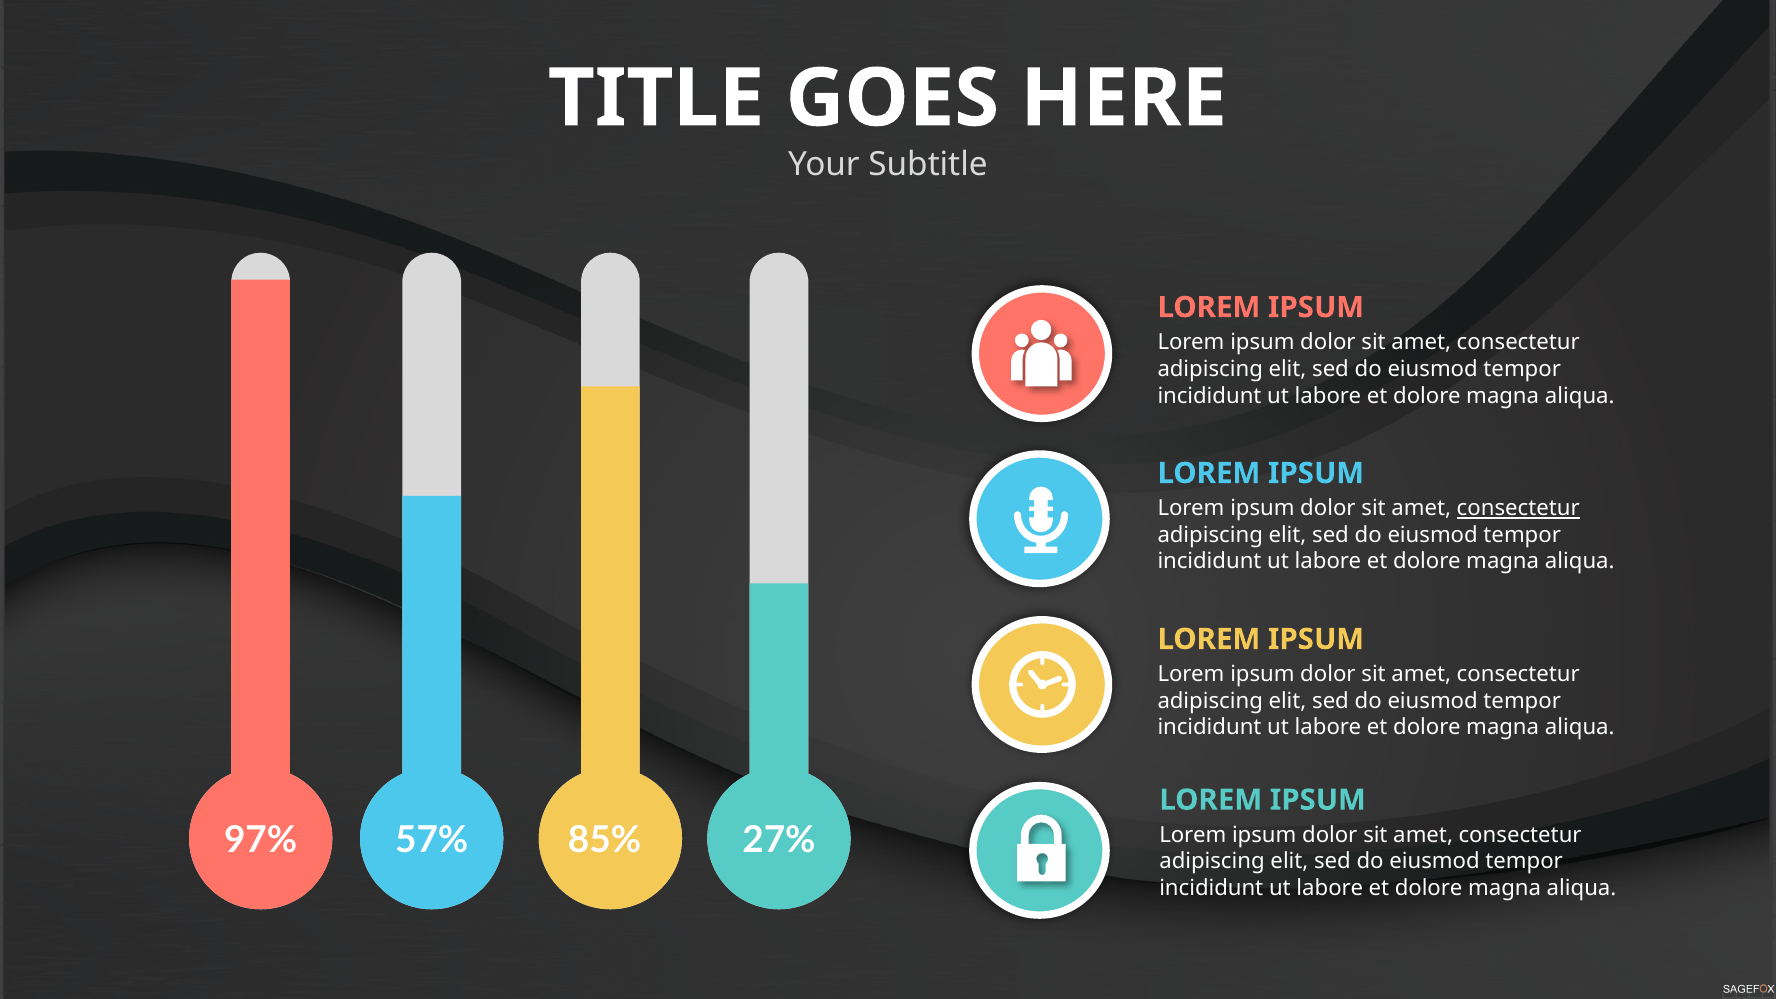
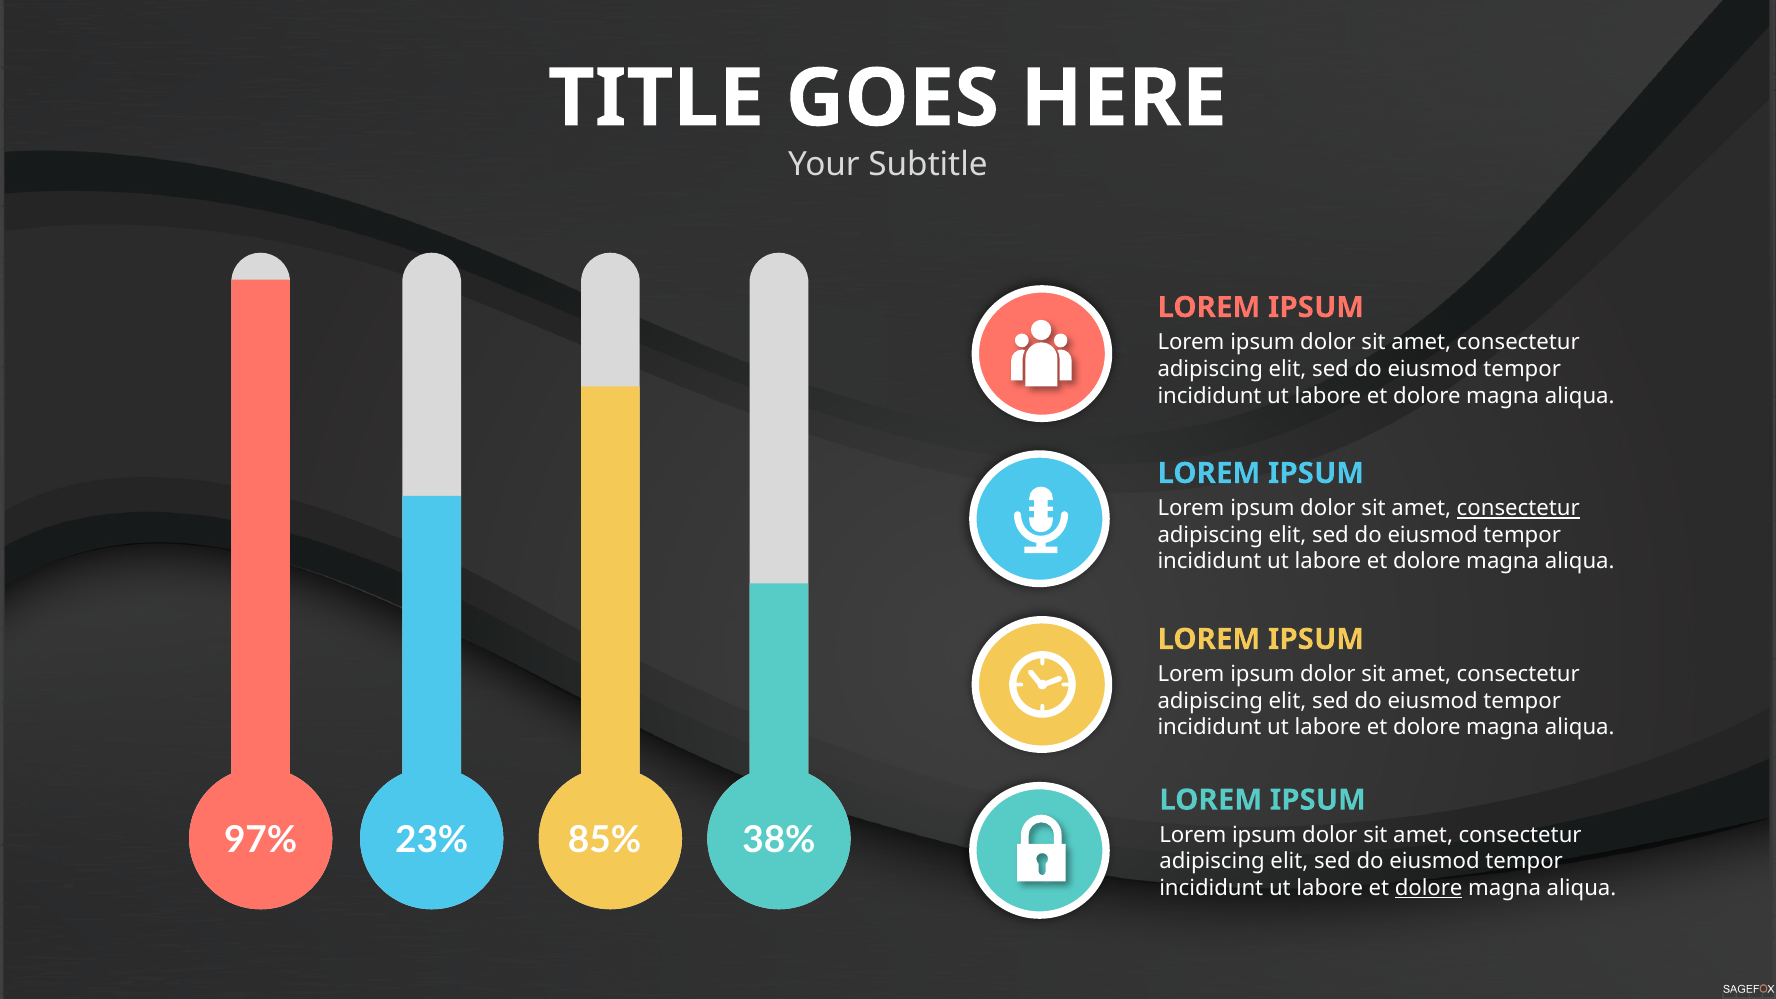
57%: 57% -> 23% (432, 840)
27%: 27% -> 38% (779, 840)
dolore underline: none -> present (1429, 888)
